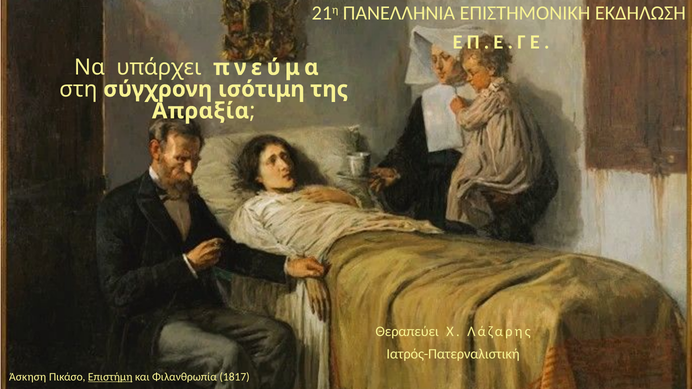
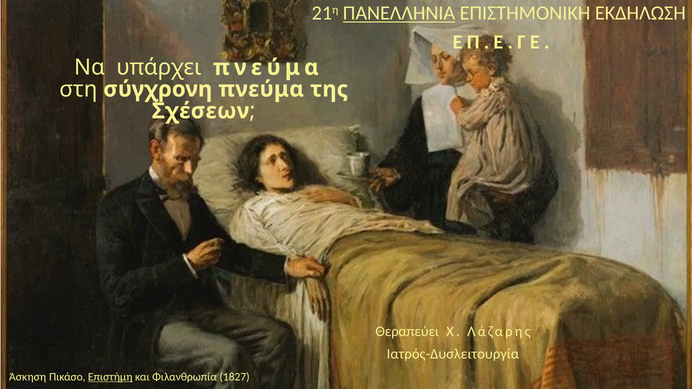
ΠΑΝΕΛΛΗΝΙΑ underline: none -> present (399, 13)
σύγχρονη ισότιμη: ισότιμη -> πνεύμα (261, 89)
Απραξία: Απραξία -> Σχέσεων (201, 111)
Ιατρός-Πατερναλιστική: Ιατρός-Πατερναλιστική -> Ιατρός-Δυσλειτουργία (453, 354)
1817: 1817 -> 1827 (235, 377)
